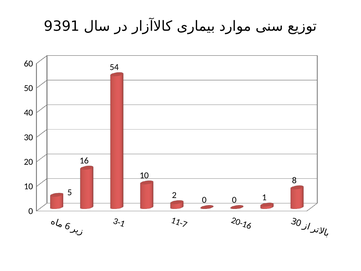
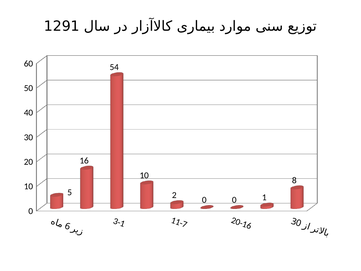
9391: 9391 -> 1291 (62, 26)
